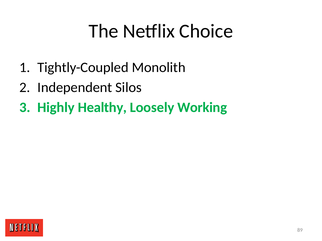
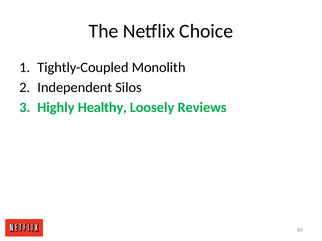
Working: Working -> Reviews (202, 108)
